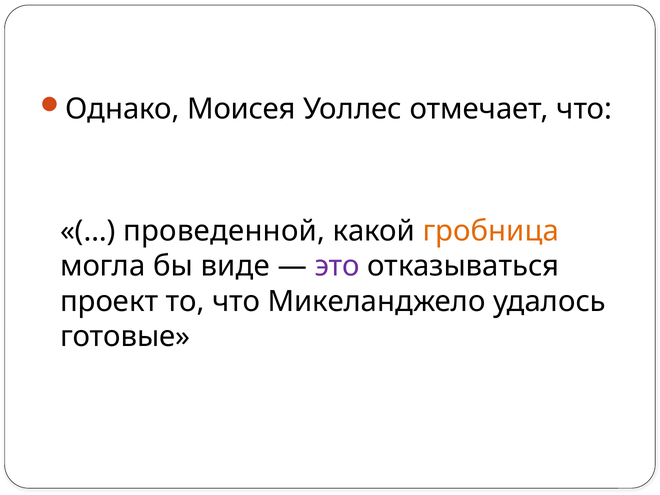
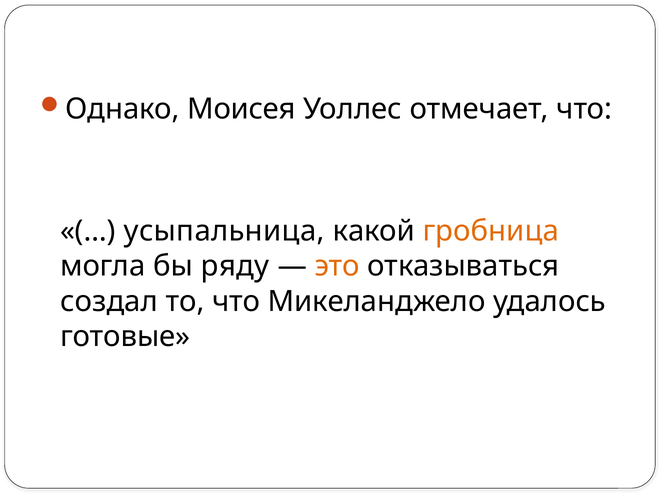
проведенной: проведенной -> усыпальница (224, 231)
виде: виде -> ряду (235, 266)
это colour: purple -> orange (337, 266)
проект: проект -> создал (109, 301)
